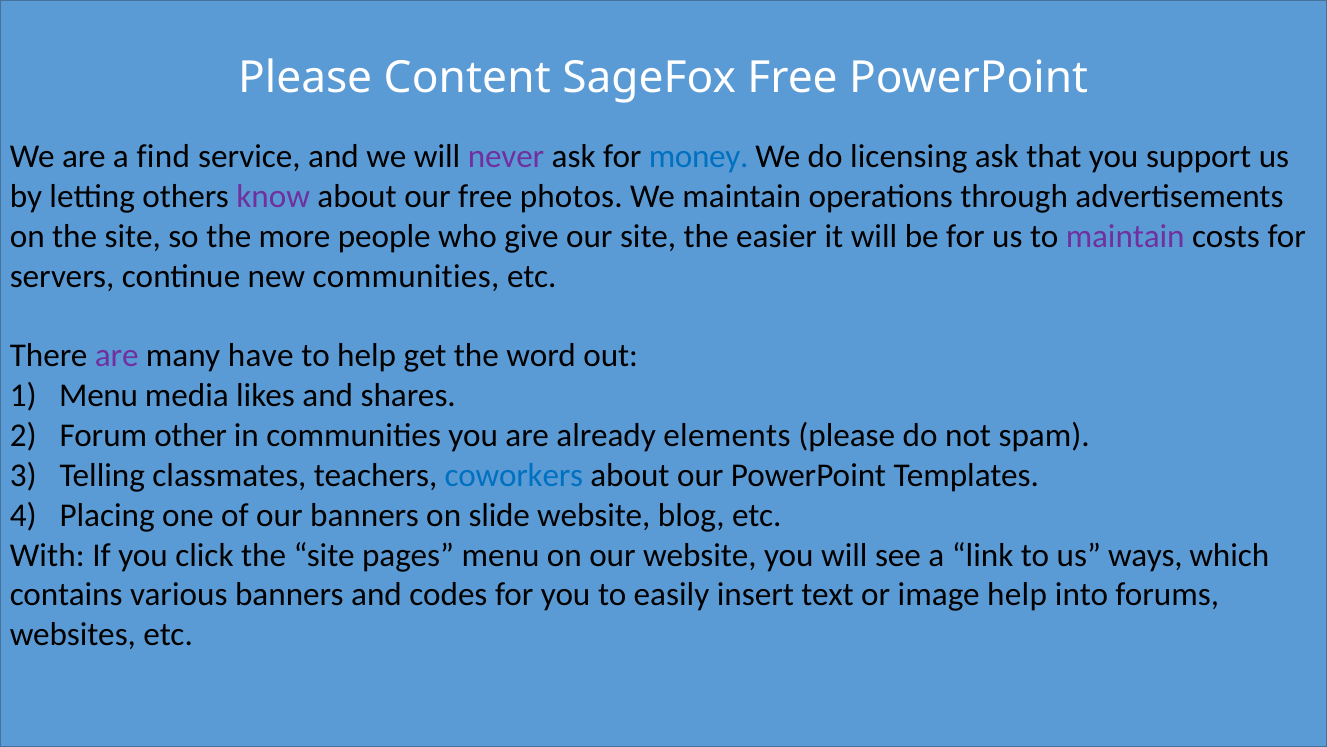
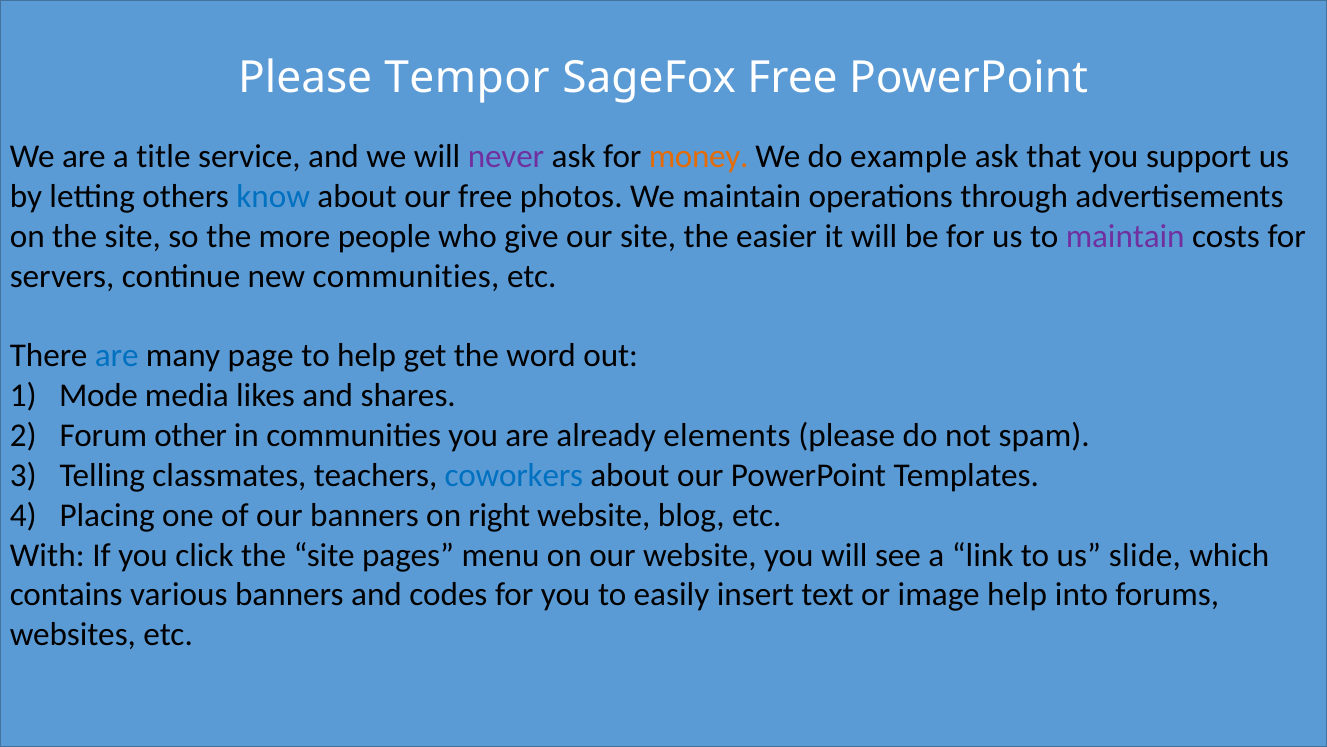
Content: Content -> Tempor (467, 78)
find: find -> title (163, 157)
money colour: blue -> orange (699, 157)
licensing: licensing -> example (909, 157)
know colour: purple -> blue (273, 196)
are colour: purple -> blue (117, 356)
have: have -> page (261, 356)
Menu: Menu -> Mode (99, 395)
slide: slide -> right (499, 515)
ways: ways -> slide (1145, 555)
